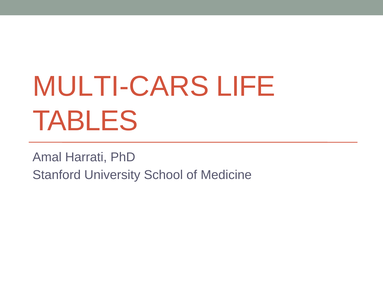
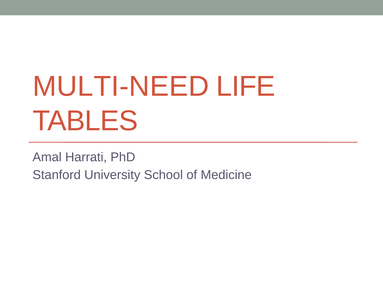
MULTI-CARS: MULTI-CARS -> MULTI-NEED (121, 87)
